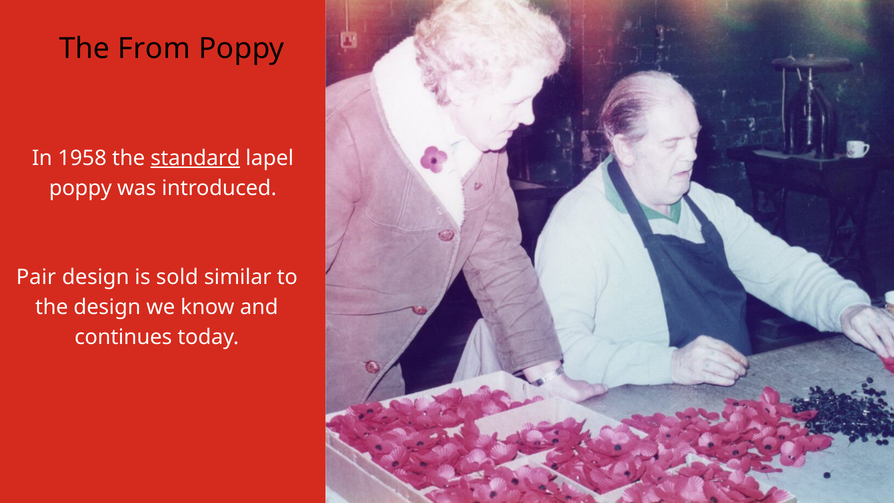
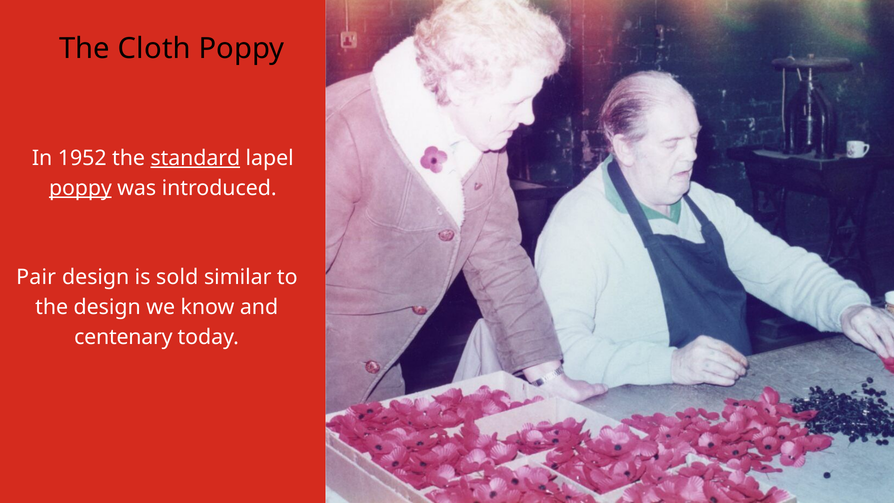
From: From -> Cloth (154, 48)
1958: 1958 -> 1952 (82, 158)
poppy underline: none -> present (80, 188)
continues: continues -> centenary (123, 337)
